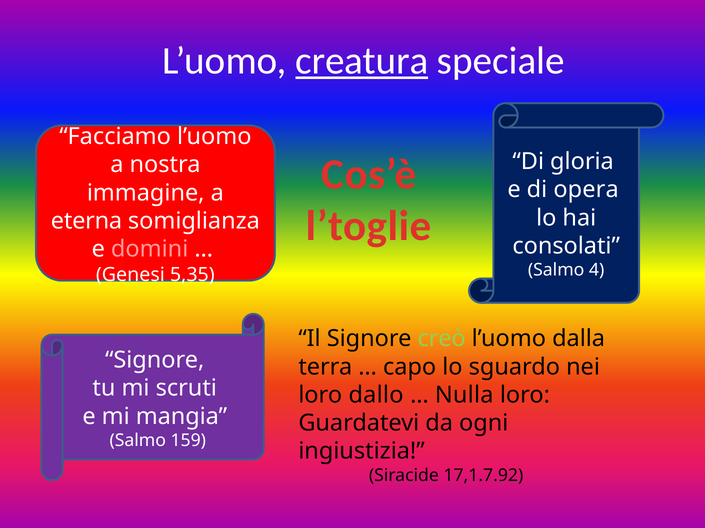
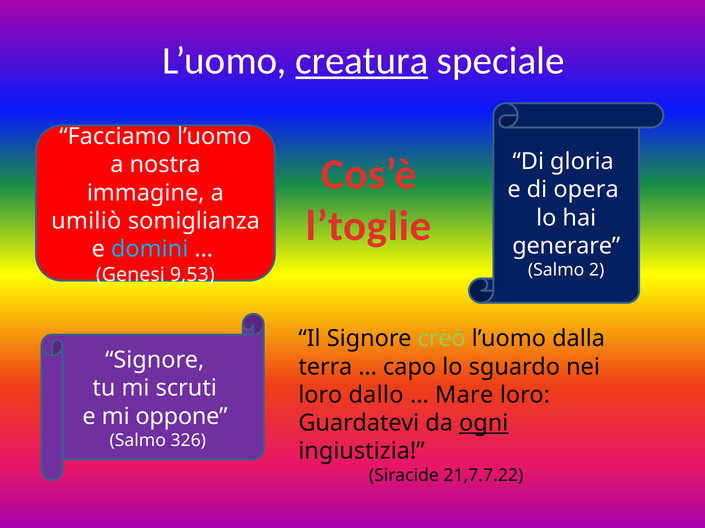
eterna: eterna -> umiliò (86, 221)
consolati: consolati -> generare (566, 246)
domini colour: pink -> light blue (150, 250)
4: 4 -> 2 (597, 271)
5,35: 5,35 -> 9,53 (192, 275)
Nulla: Nulla -> Mare (464, 395)
mangia: mangia -> oppone (182, 417)
ogni underline: none -> present (484, 424)
159: 159 -> 326 (188, 441)
17,1.7.92: 17,1.7.92 -> 21,7.7.22 (483, 476)
